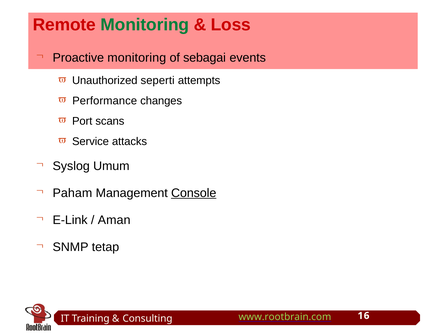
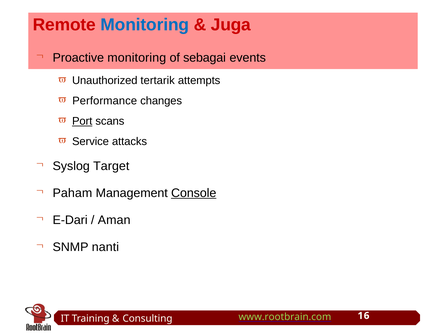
Monitoring colour: green -> blue (145, 25)
Loss: Loss -> Juga (231, 25)
seperti: seperti -> tertarik (158, 80)
Port underline: none -> present (82, 121)
Umum: Umum -> Target (111, 166)
E-Link: E-Link -> E-Dari (70, 220)
tetap: tetap -> nanti (105, 247)
